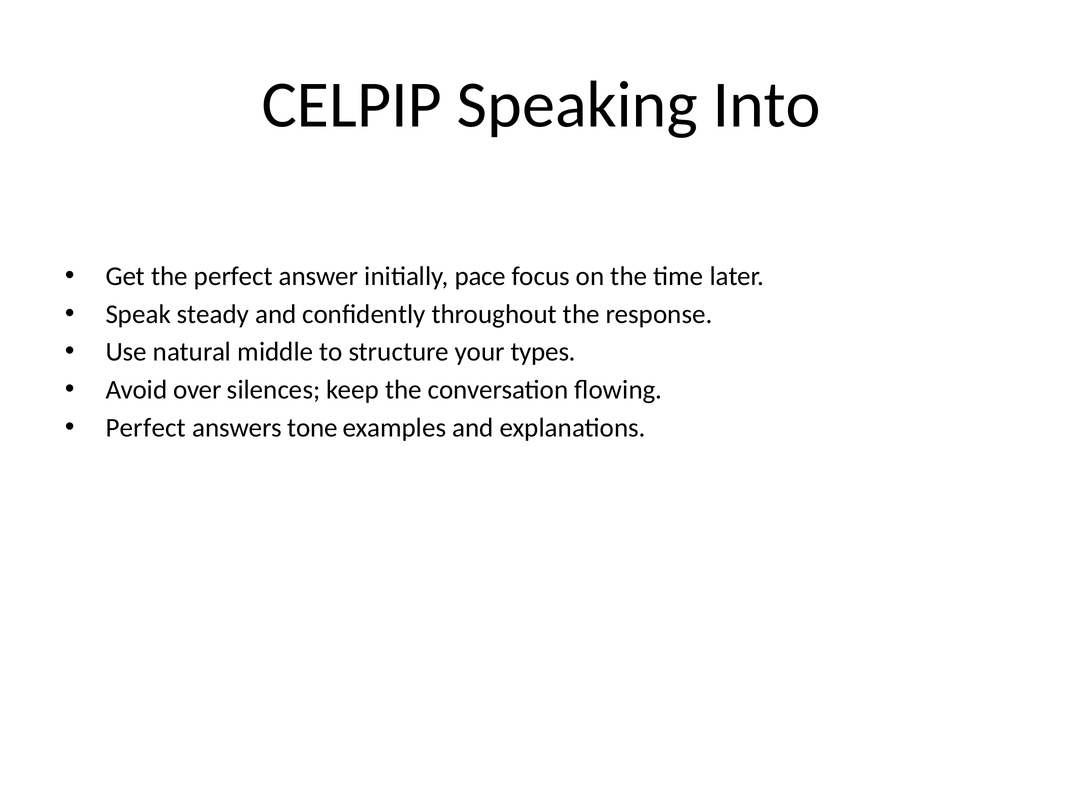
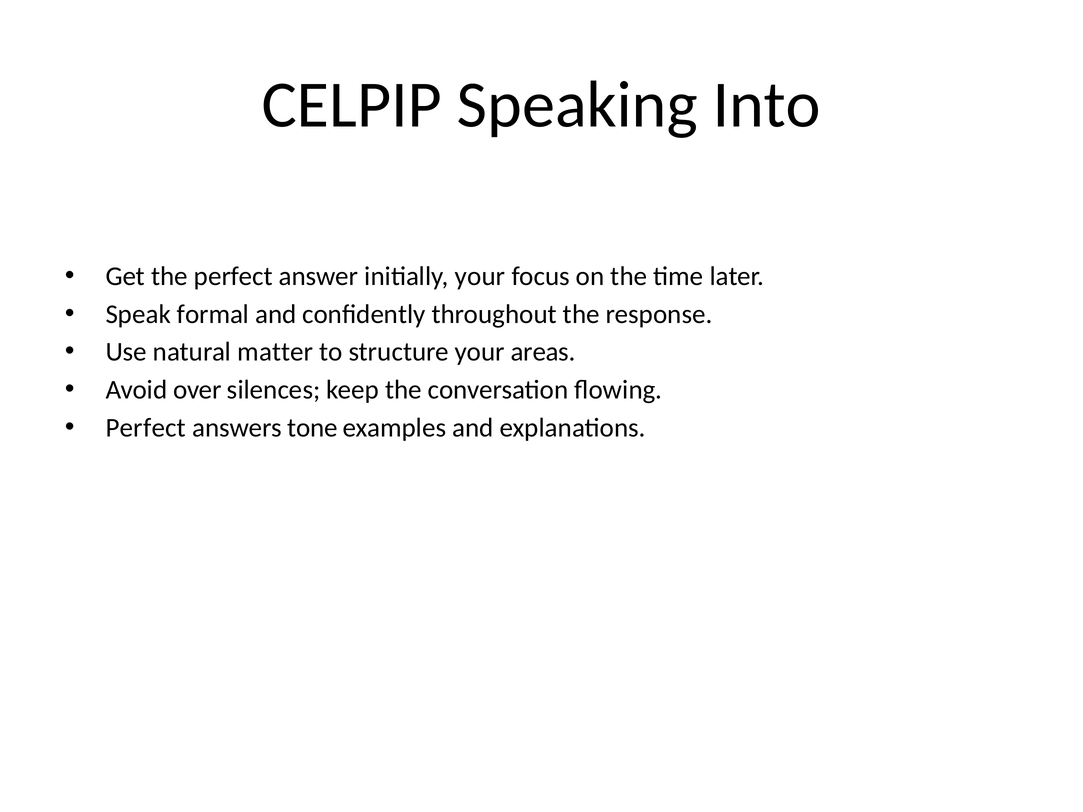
initially pace: pace -> your (480, 276)
steady: steady -> formal (213, 314)
middle: middle -> matter (275, 352)
types: types -> areas (543, 352)
